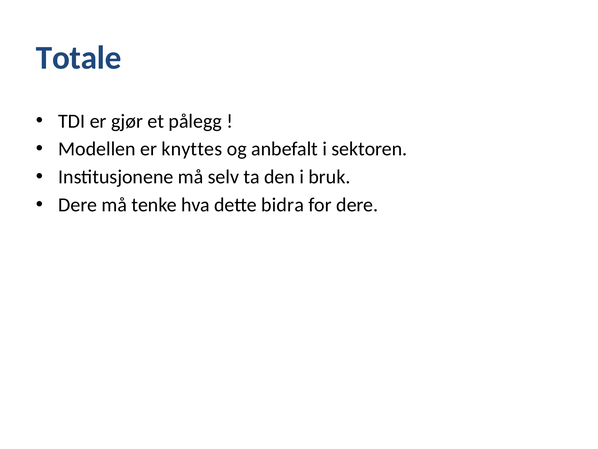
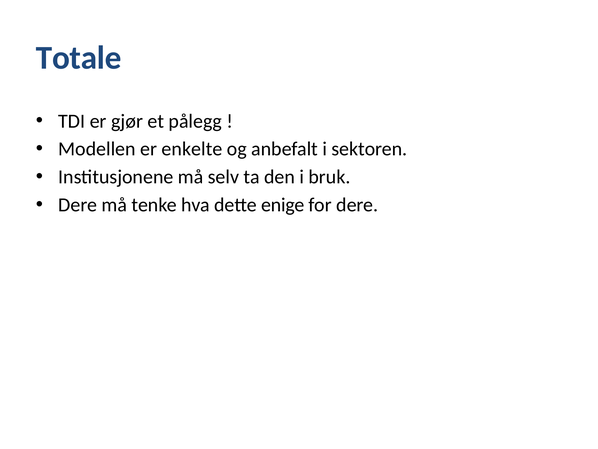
knyttes: knyttes -> enkelte (192, 149)
bidra: bidra -> enige (283, 205)
